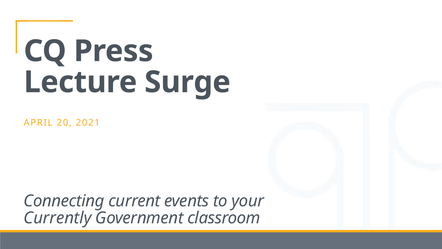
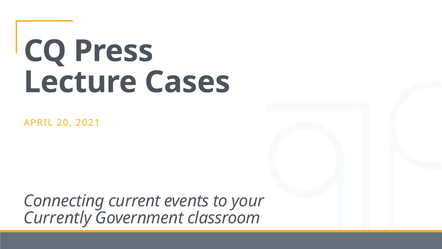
Surge: Surge -> Cases (187, 82)
